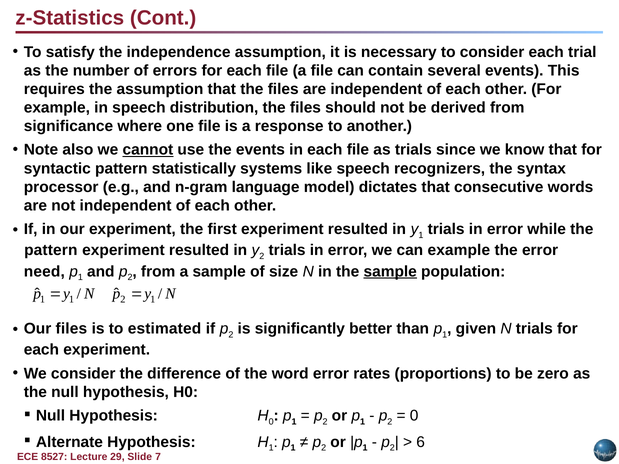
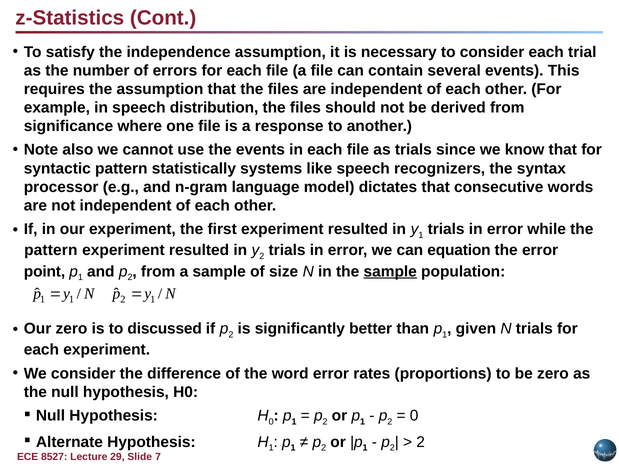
cannot underline: present -> none (148, 150)
can example: example -> equation (459, 251)
need: need -> point (45, 272)
Our files: files -> zero (71, 329)
estimated: estimated -> discussed (165, 329)
6: 6 -> 2 (421, 442)
